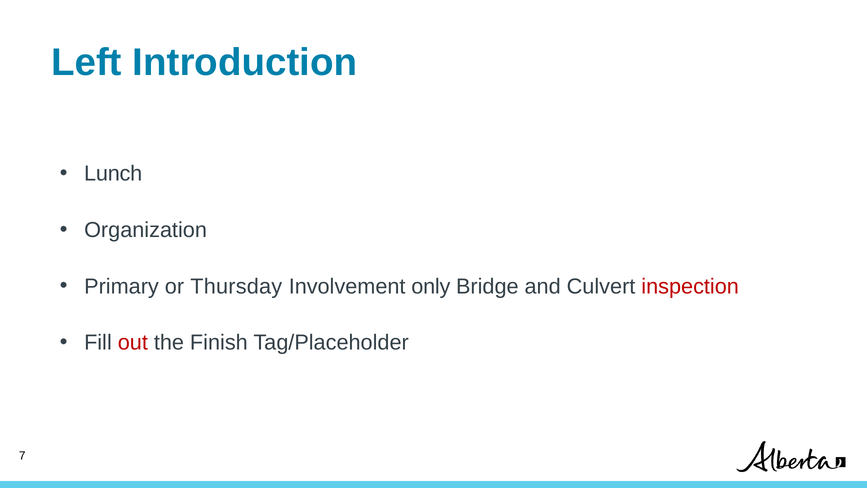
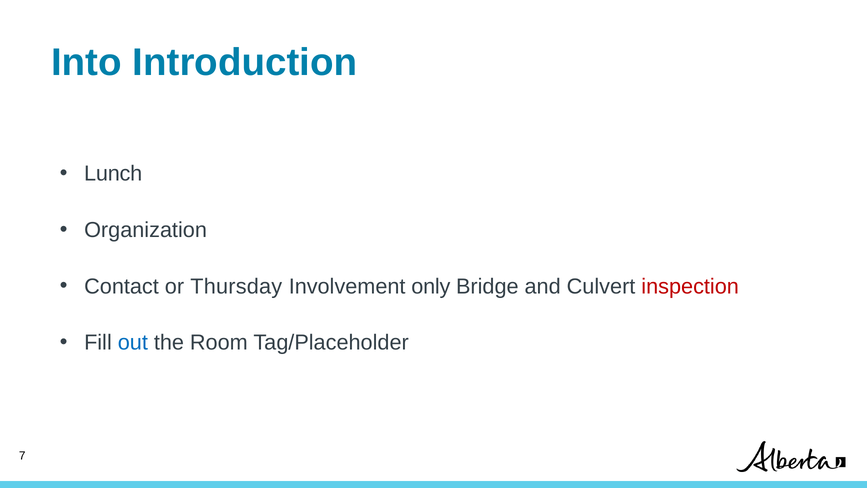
Left: Left -> Into (86, 62)
Primary: Primary -> Contact (122, 286)
out colour: red -> blue (133, 343)
Finish: Finish -> Room (219, 343)
